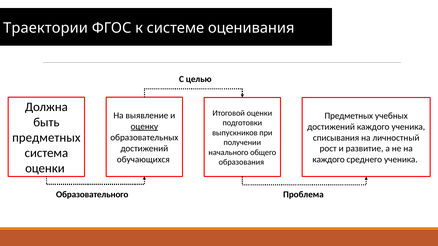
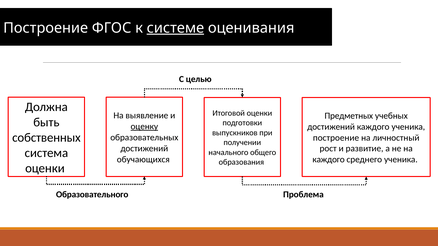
Траектории: Траектории -> Построение (46, 28)
системе underline: none -> present (175, 28)
предметных: предметных -> собственных (46, 138)
списывания: списывания -> построение (336, 138)
